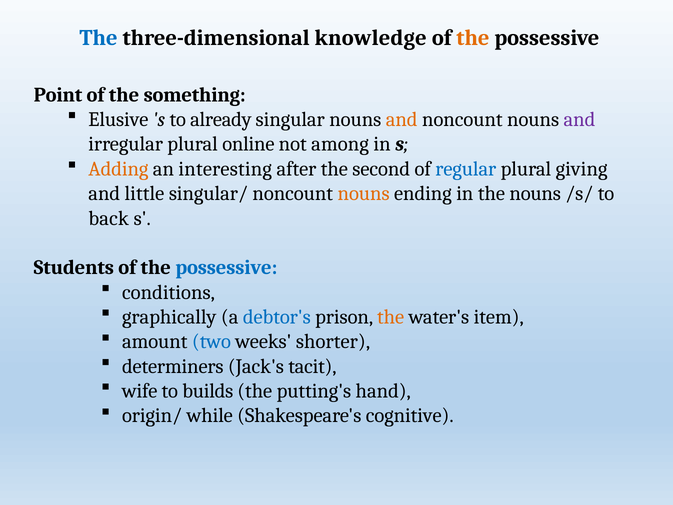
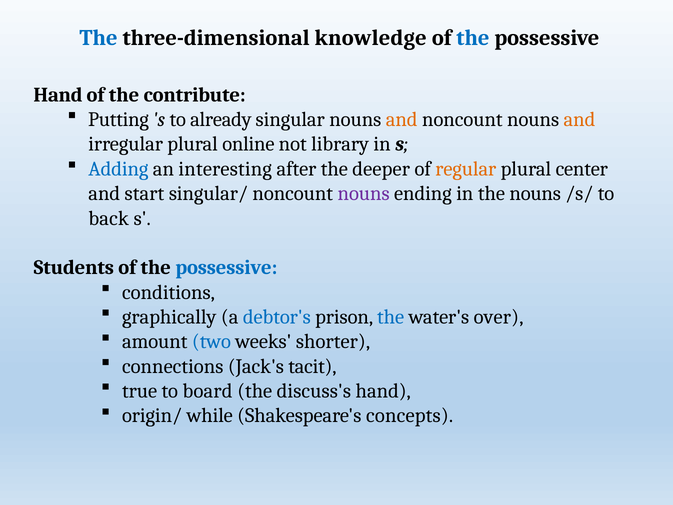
the colour: orange -> blue (473, 38)
Point: Point -> Hand (58, 95)
something: something -> contribute (195, 95)
Elusive: Elusive -> Putting (118, 119)
and colour: purple -> orange (579, 119)
among: among -> library (340, 144)
Adding colour: orange -> blue (118, 169)
second: second -> deeper (381, 169)
regular colour: blue -> orange (466, 169)
giving: giving -> center (582, 169)
little: little -> start (144, 193)
nouns colour: orange -> purple (364, 193)
the colour: orange -> blue (391, 317)
item: item -> over (499, 317)
determiners: determiners -> connections (173, 366)
wife: wife -> true (140, 391)
builds: builds -> board (208, 391)
putting's: putting's -> discuss's (314, 391)
cognitive: cognitive -> concepts (410, 415)
